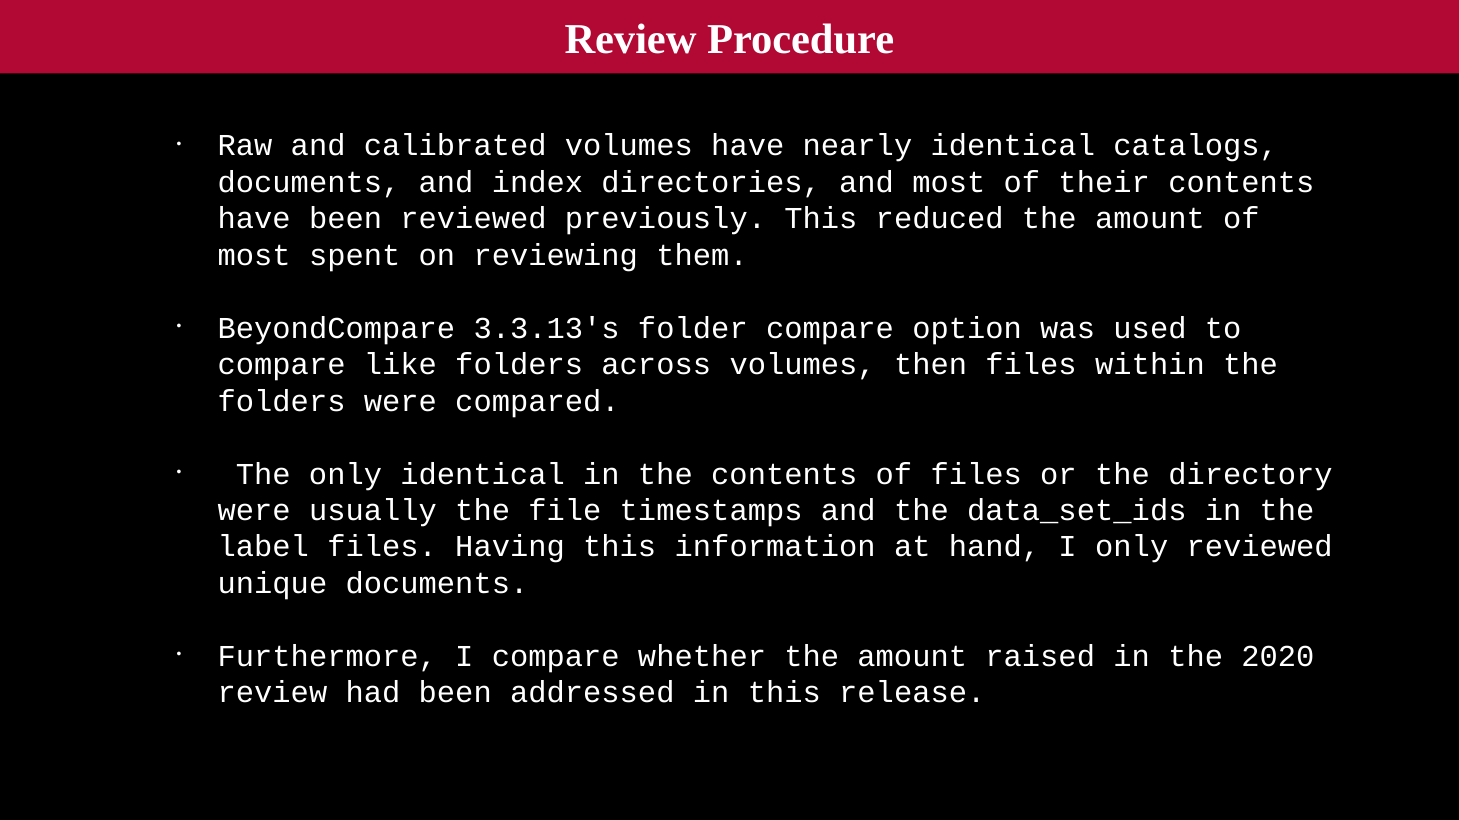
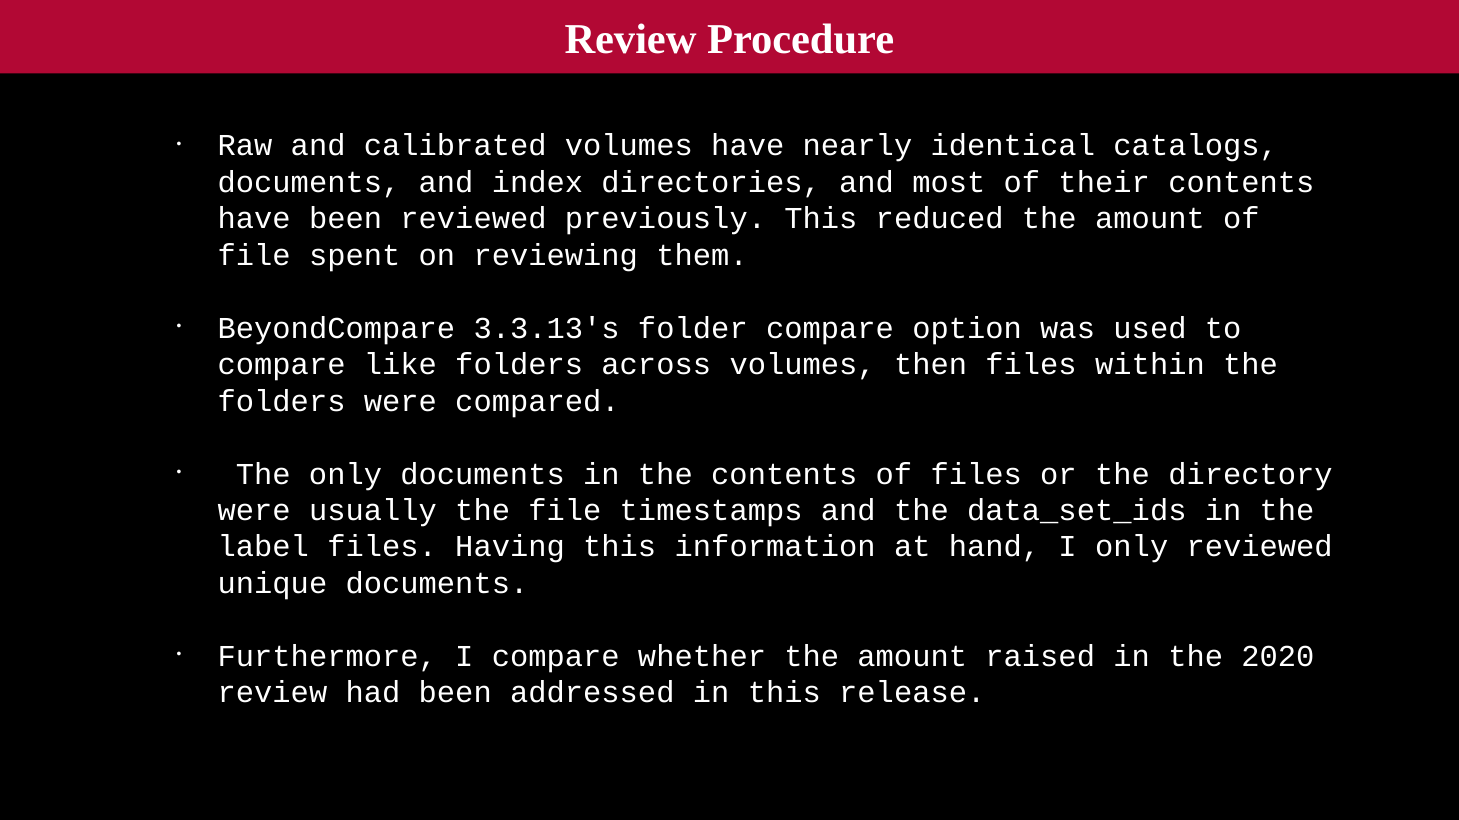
most: most -> file (254, 256)
only identical: identical -> documents (483, 474)
